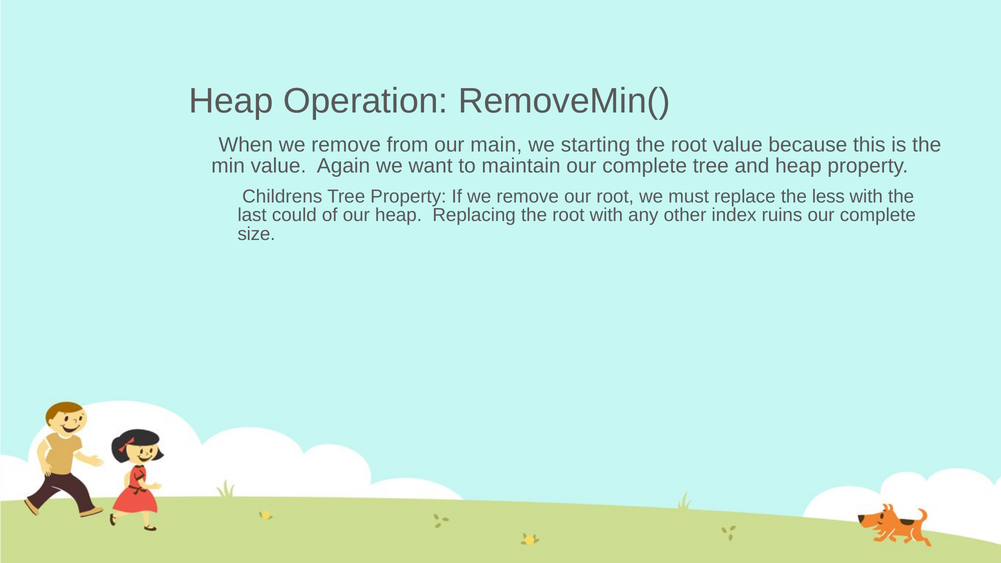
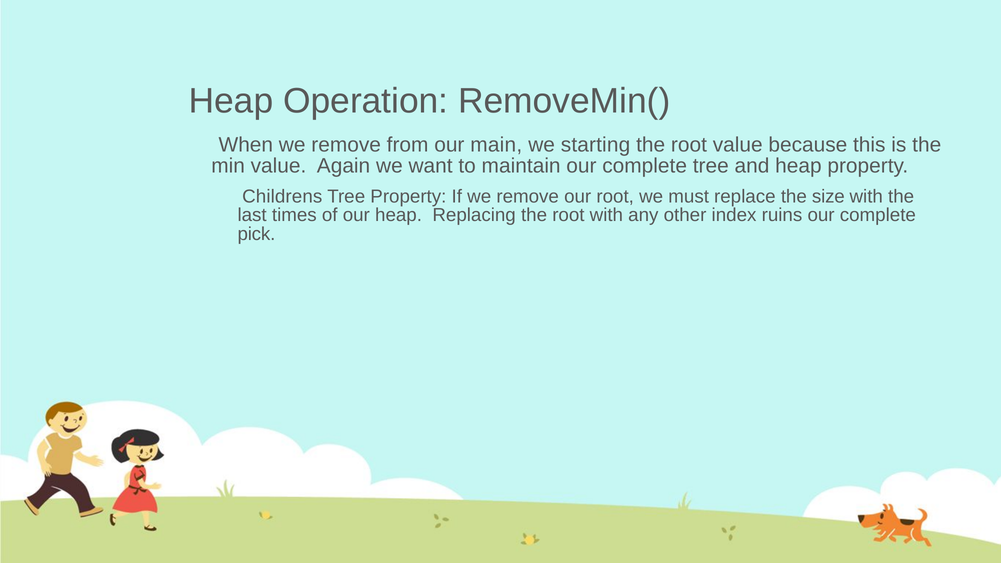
less: less -> size (828, 196)
could: could -> times (294, 215)
size: size -> pick (256, 234)
